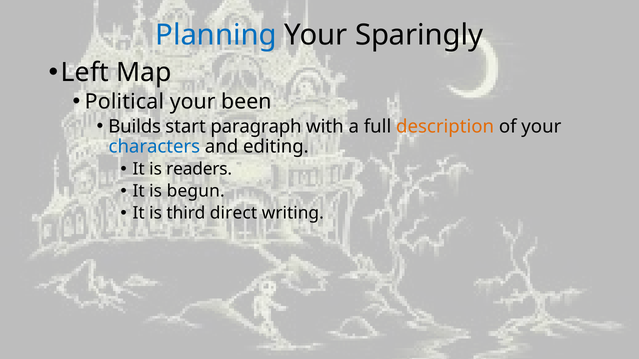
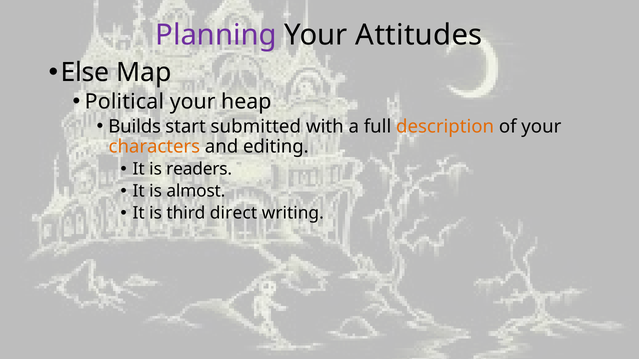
Planning colour: blue -> purple (216, 35)
Sparingly: Sparingly -> Attitudes (419, 35)
Left: Left -> Else (85, 72)
been: been -> heap (246, 102)
paragraph: paragraph -> submitted (256, 127)
characters colour: blue -> orange (154, 147)
begun: begun -> almost (196, 191)
